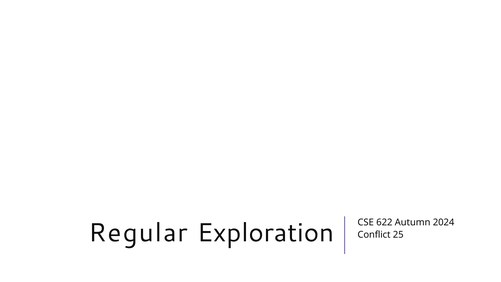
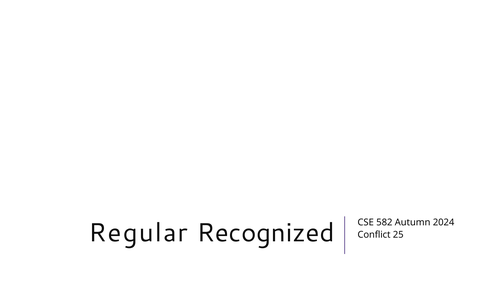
Exploration: Exploration -> Recognized (266, 233)
622: 622 -> 582 (384, 222)
